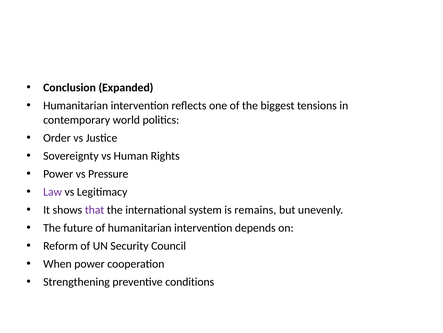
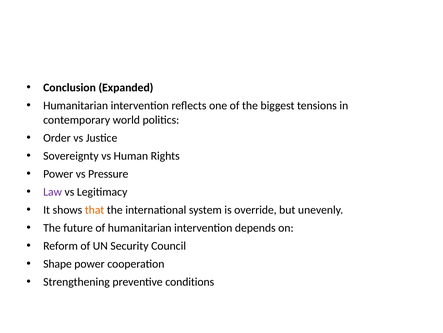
that colour: purple -> orange (95, 209)
remains: remains -> override (255, 209)
When: When -> Shape (57, 263)
